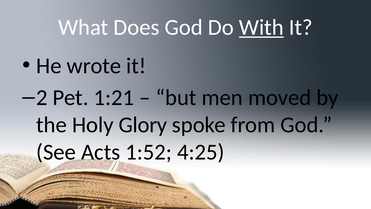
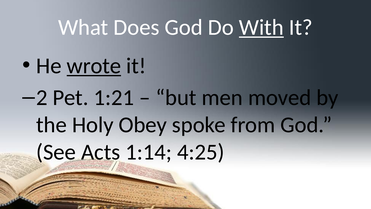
wrote underline: none -> present (94, 66)
Glory: Glory -> Obey (143, 125)
1:52: 1:52 -> 1:14 (149, 152)
